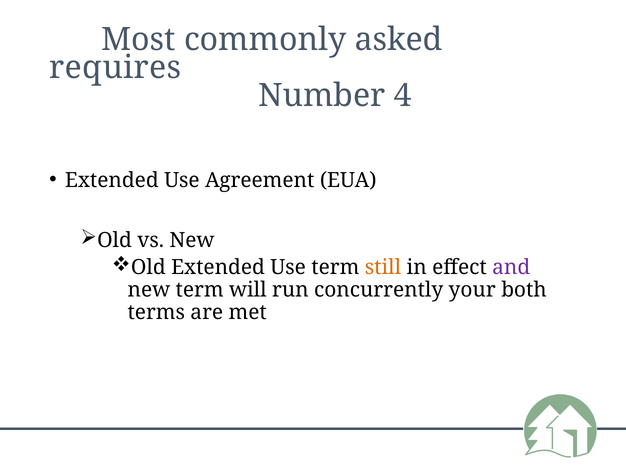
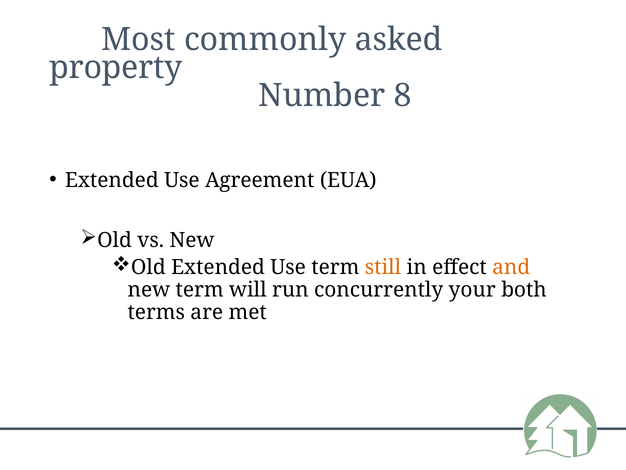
requires: requires -> property (116, 68)
4: 4 -> 8 (403, 95)
and colour: purple -> orange (511, 267)
